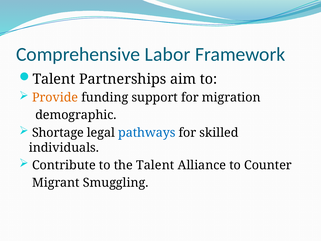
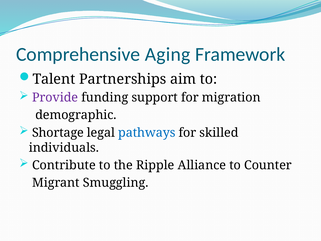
Labor: Labor -> Aging (168, 54)
Provide colour: orange -> purple (55, 98)
the Talent: Talent -> Ripple (155, 165)
